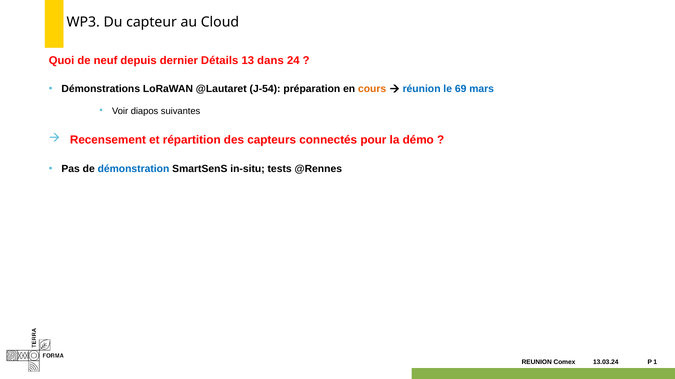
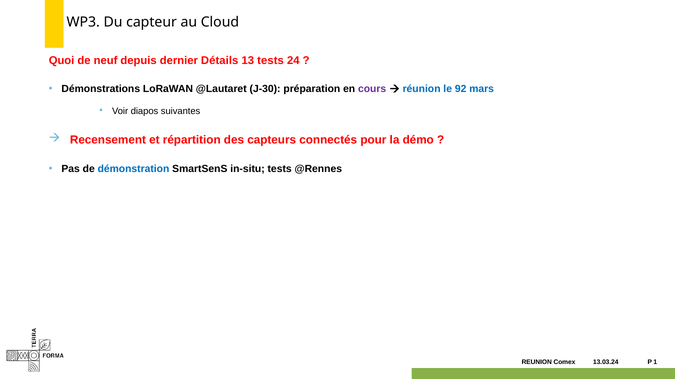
13 dans: dans -> tests (271, 61)
J-54: J-54 -> J-30 (265, 89)
cours colour: orange -> purple (372, 89)
69: 69 -> 92 (461, 89)
